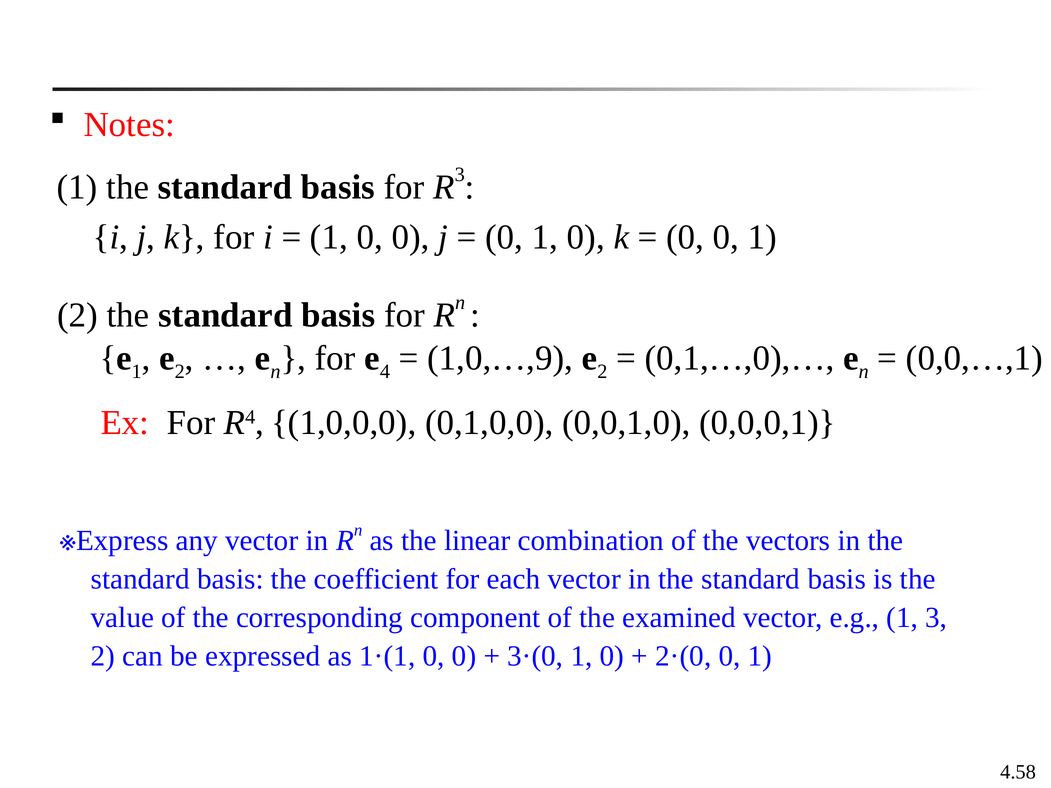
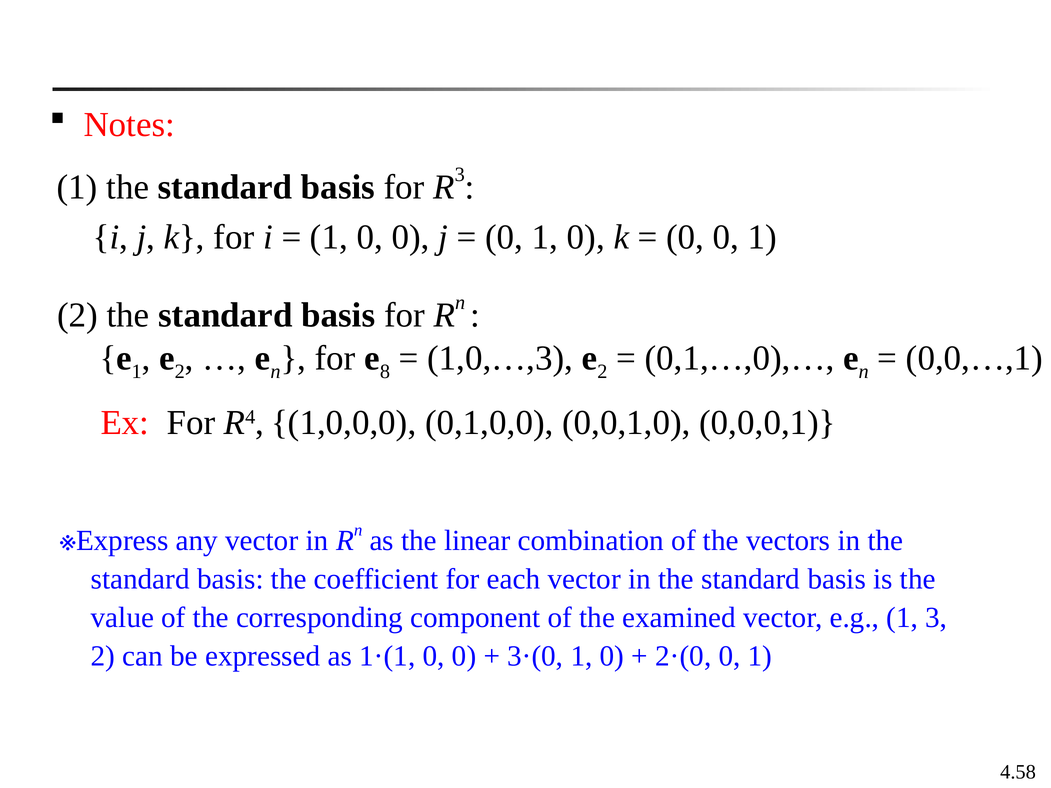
4: 4 -> 8 (385, 372)
1,0,…,9: 1,0,…,9 -> 1,0,…,3 (500, 358)
